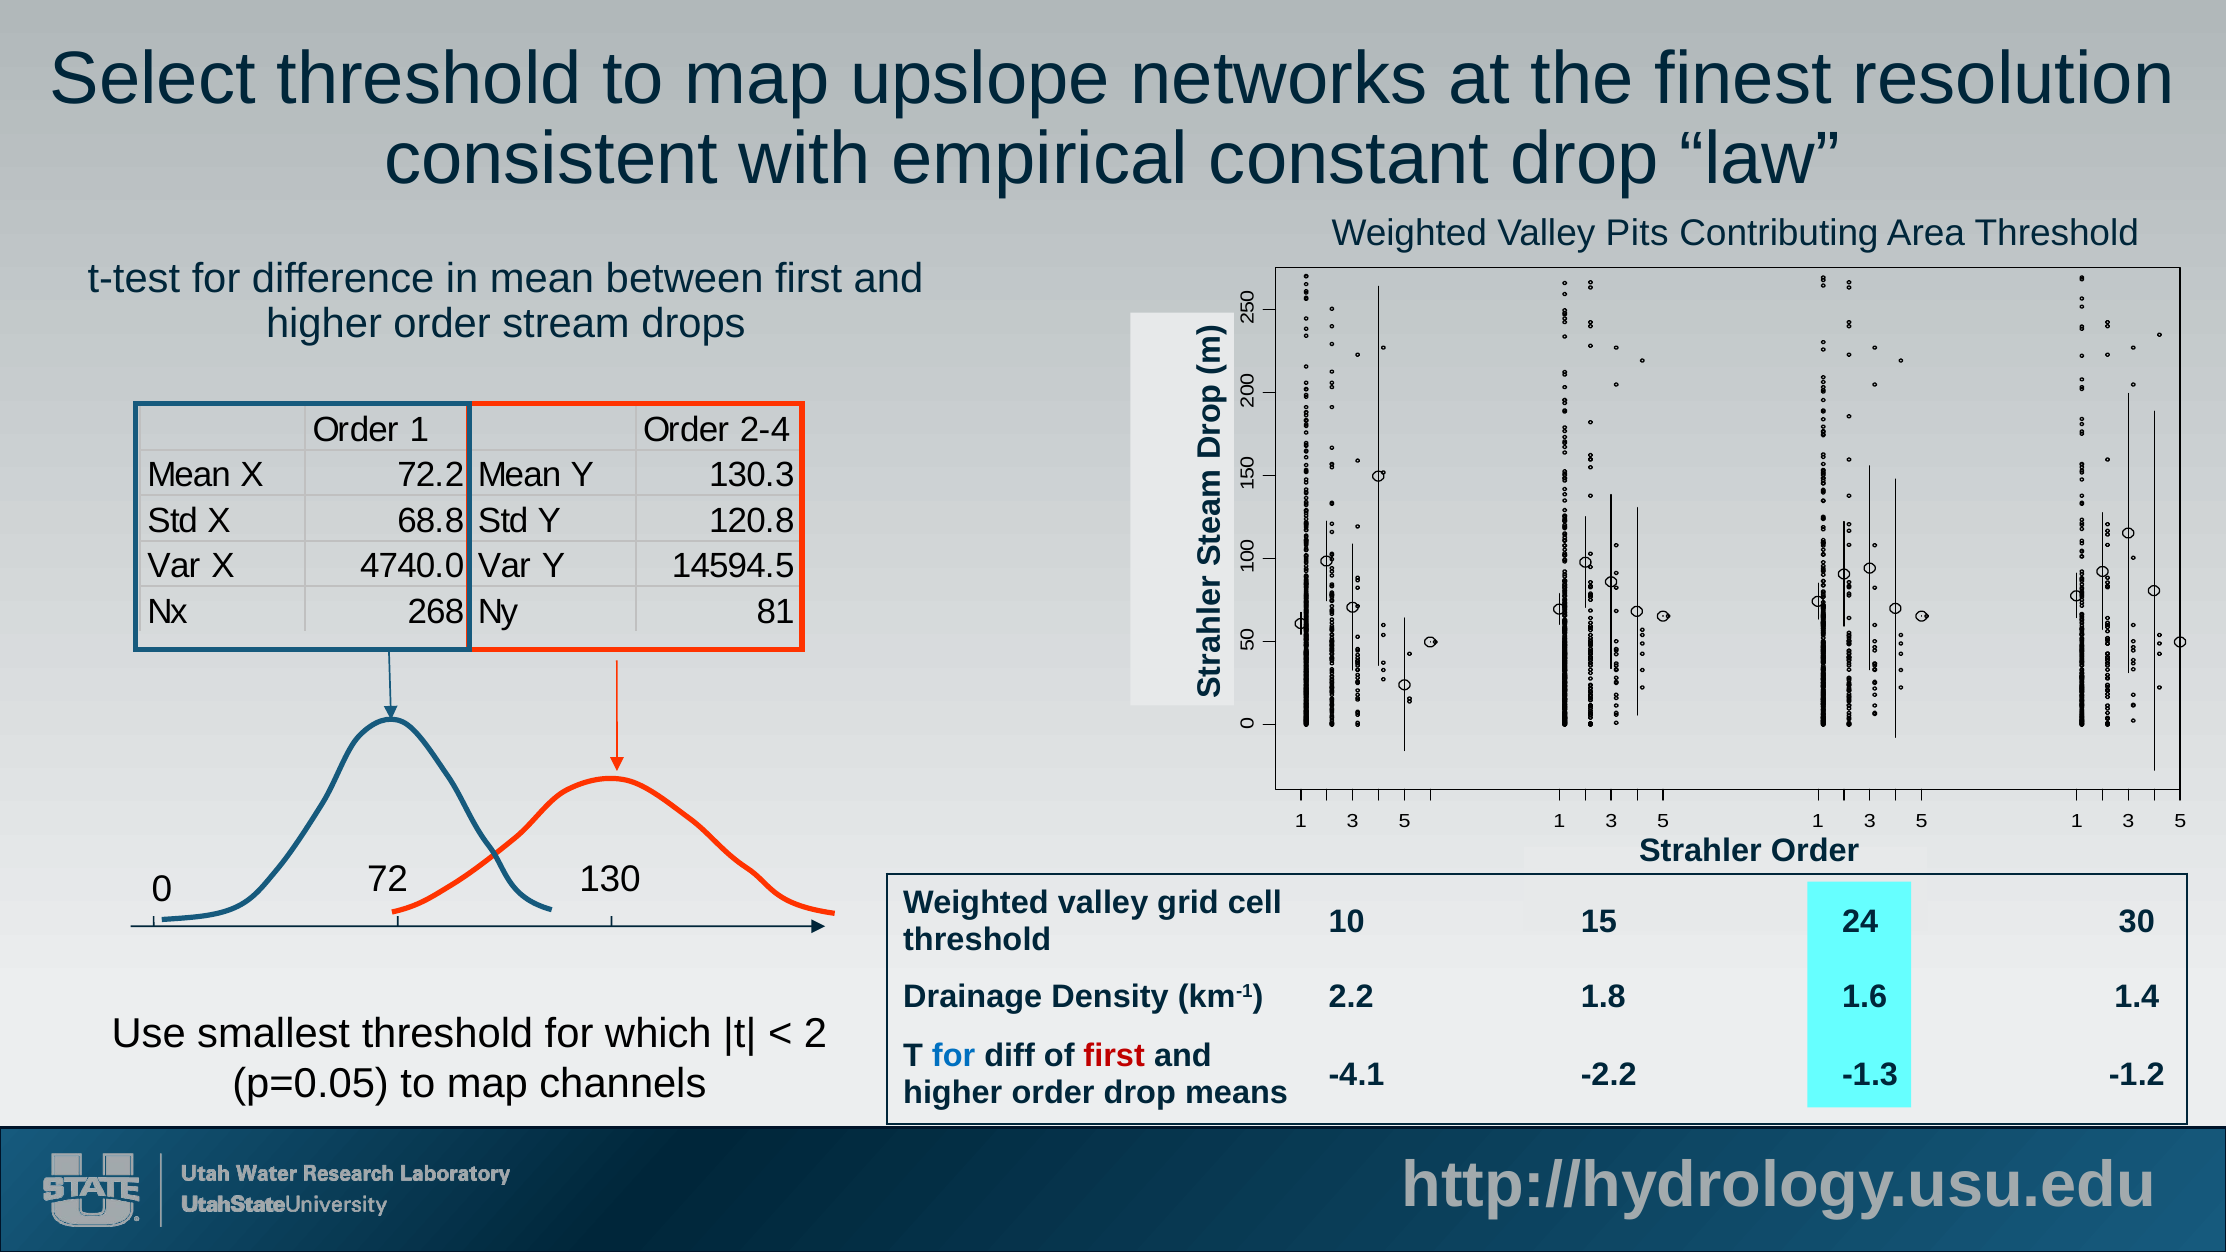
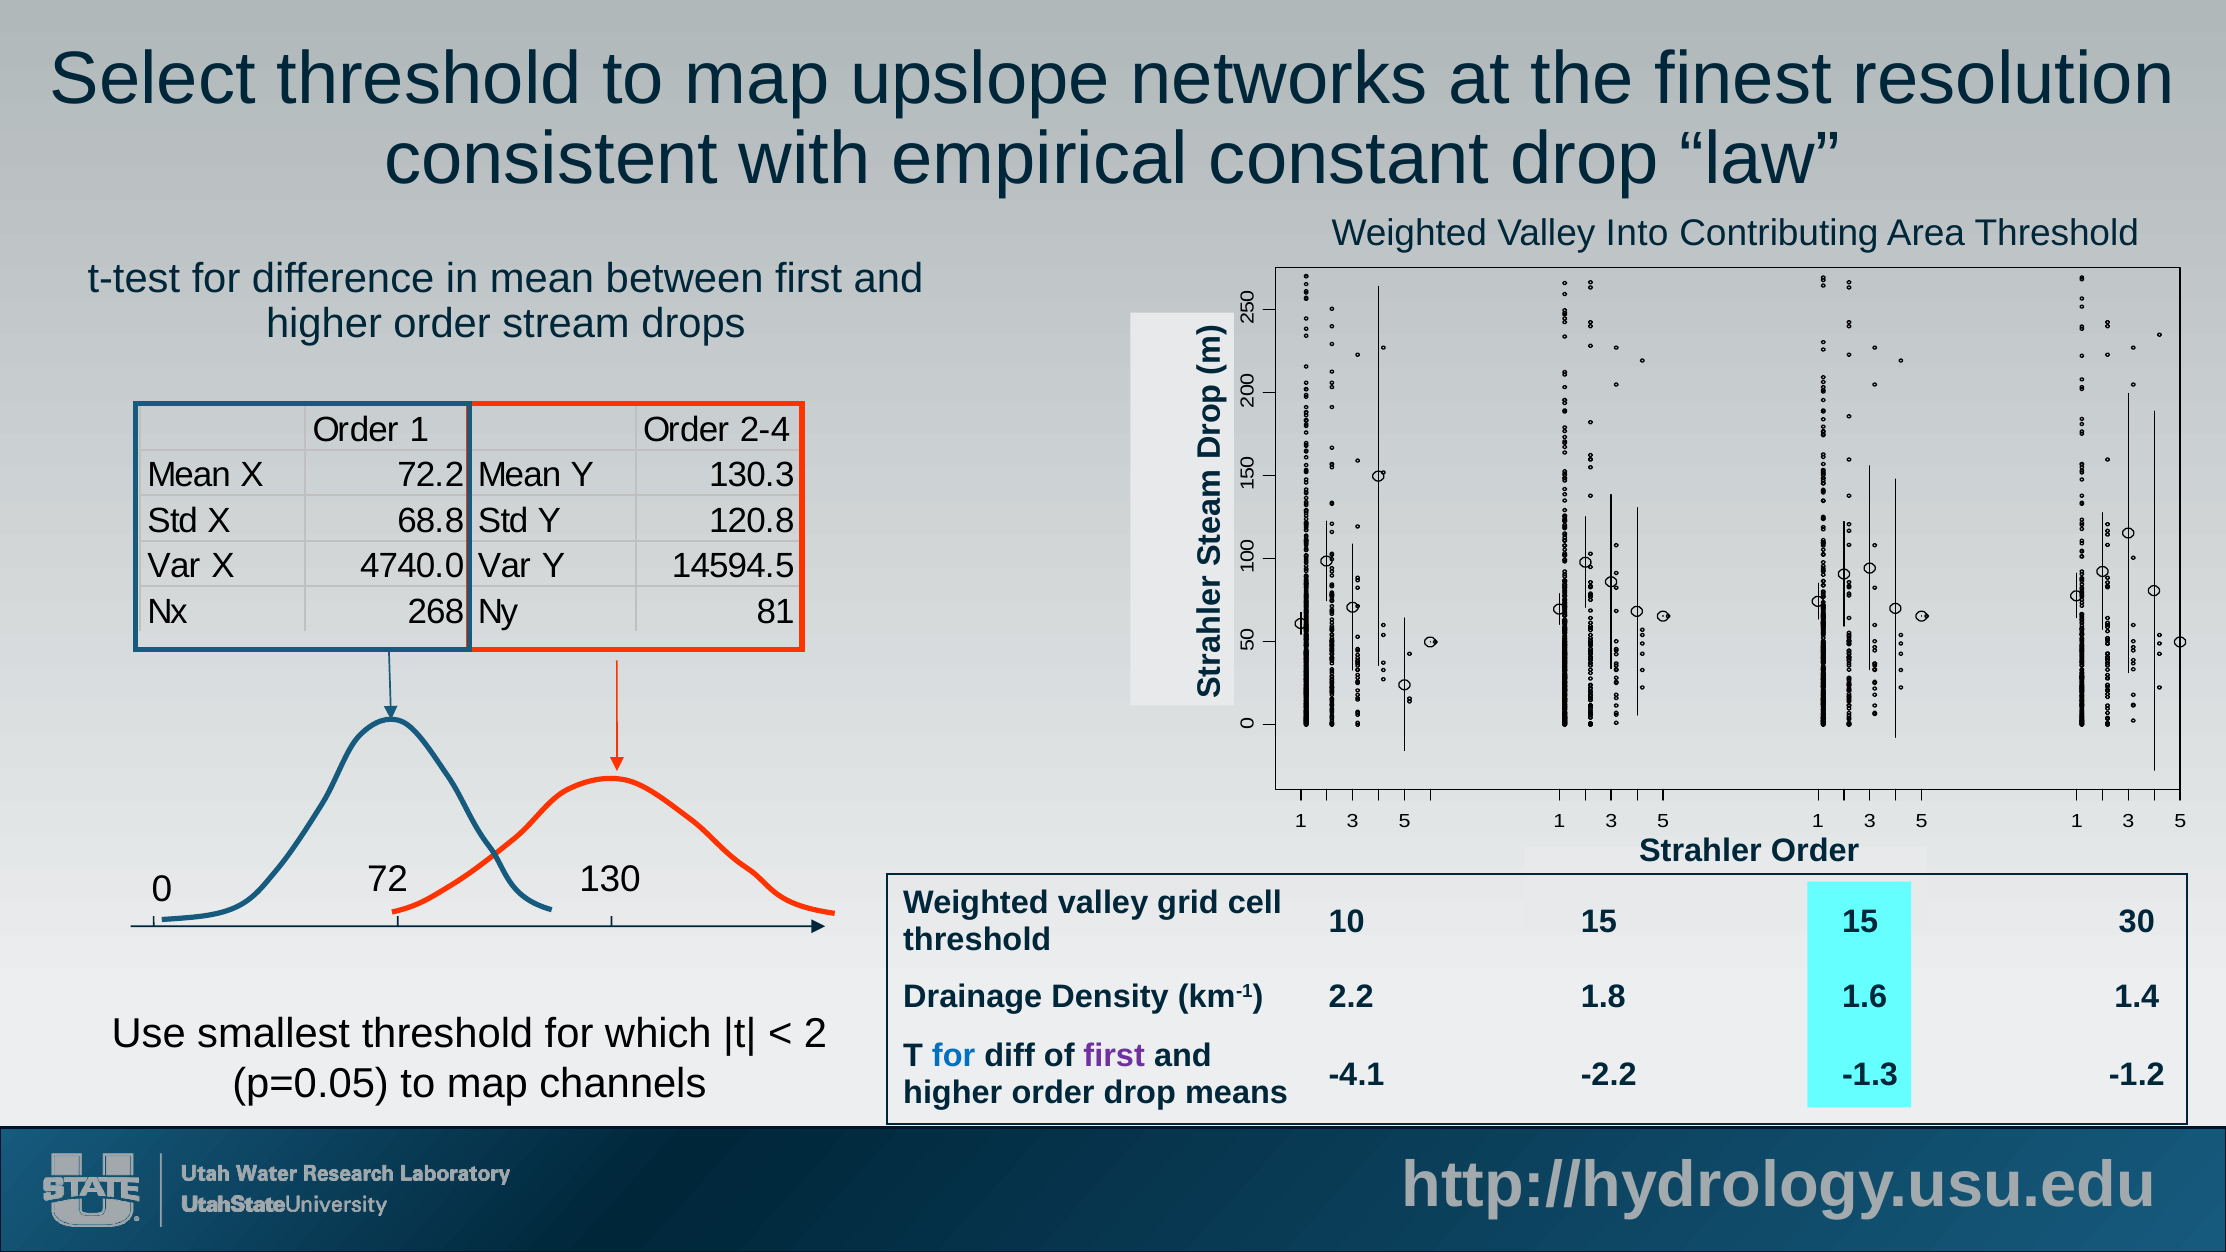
Pits: Pits -> Into (1637, 233)
15 24: 24 -> 15 (1860, 922)
first colour: red -> purple (1114, 1056)
